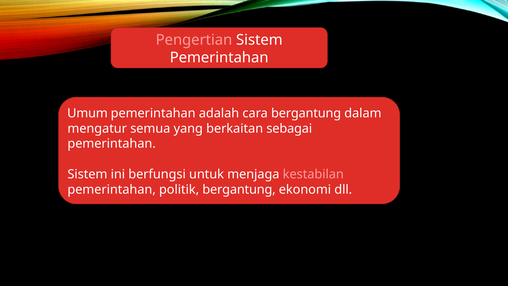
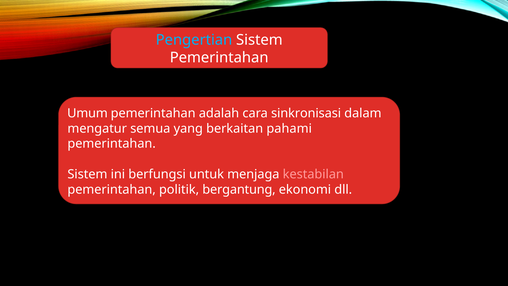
Pengertian colour: pink -> light blue (194, 40)
cara bergantung: bergantung -> sinkronisasi (306, 113)
sebagai: sebagai -> pahami (289, 128)
